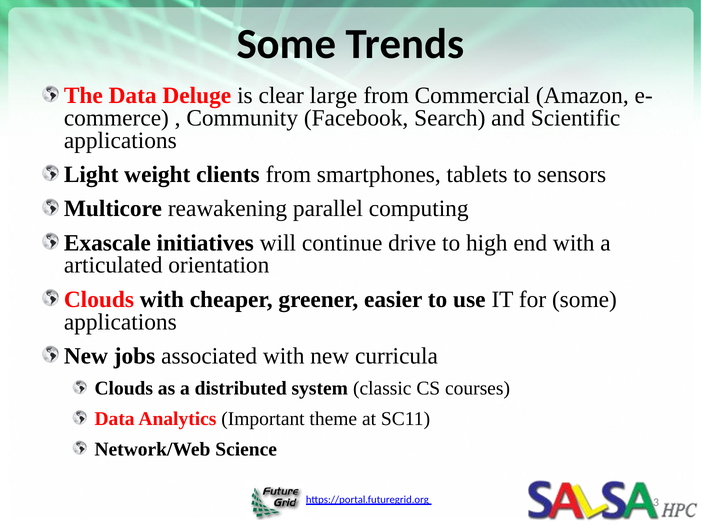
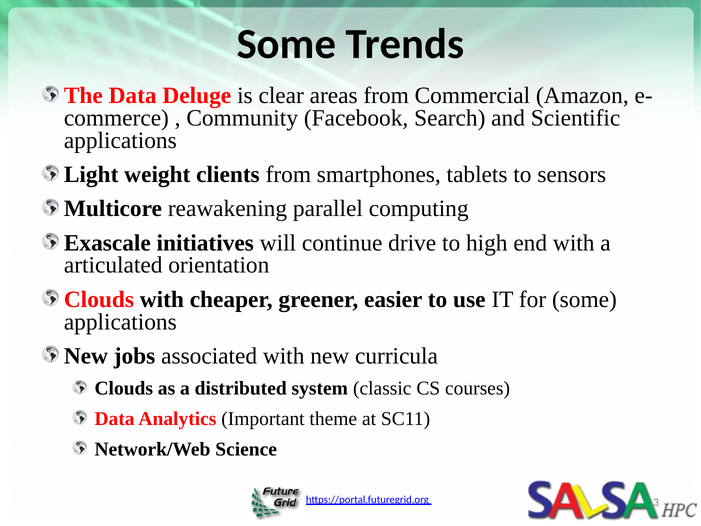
large: large -> areas (334, 96)
